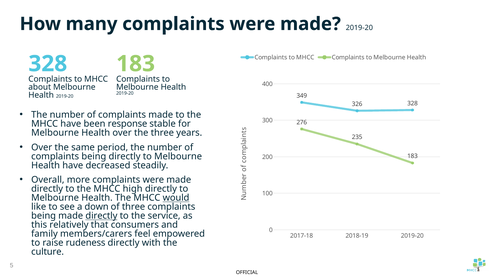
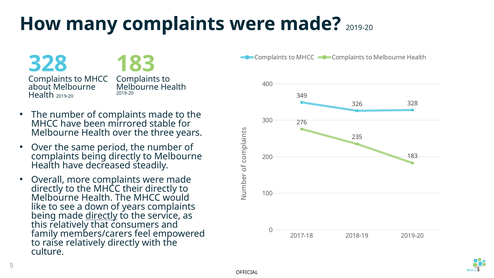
response: response -> mirrored (127, 124)
high: high -> their (133, 189)
would underline: present -> none (176, 198)
of three: three -> years (134, 207)
raise rudeness: rudeness -> relatively (86, 243)
